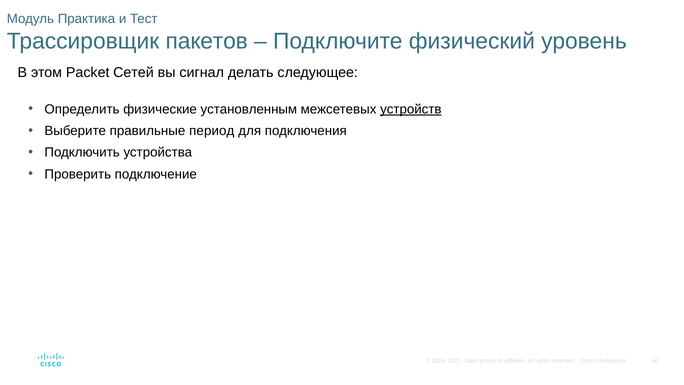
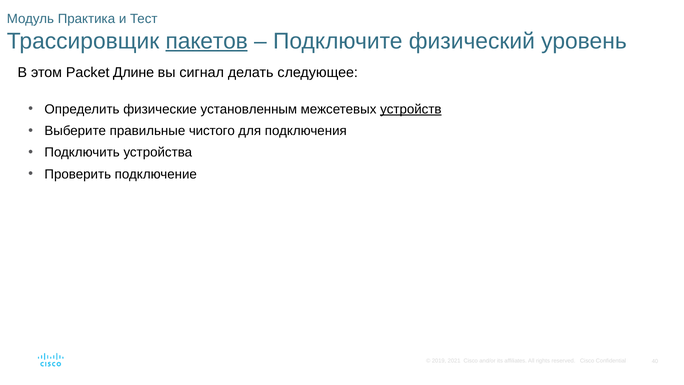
пакетов underline: none -> present (207, 41)
Сетей: Сетей -> Длине (134, 73)
период: период -> чистого (212, 131)
